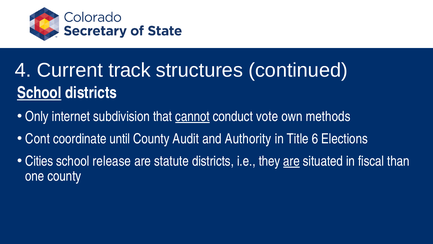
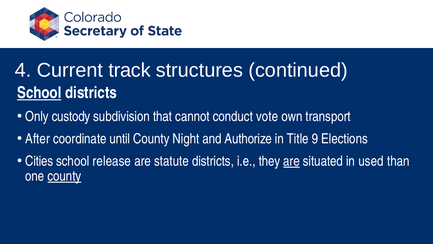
internet: internet -> custody (71, 116)
cannot underline: present -> none (192, 116)
methods: methods -> transport (328, 116)
Cont: Cont -> After (38, 139)
Audit: Audit -> Night (186, 139)
Authority: Authority -> Authorize (248, 139)
6: 6 -> 9 (315, 139)
fiscal: fiscal -> used (371, 161)
county underline: none -> present (64, 176)
